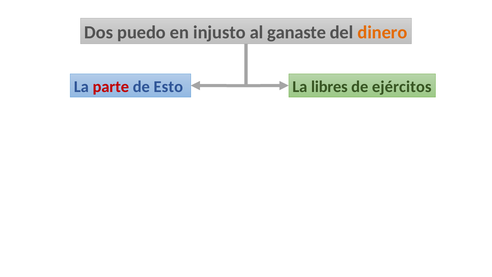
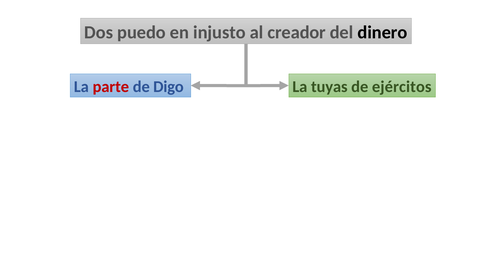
ganaste: ganaste -> creador (297, 32)
dinero colour: orange -> black (382, 32)
Esto: Esto -> Digo (168, 87)
libres: libres -> tuyas (329, 87)
